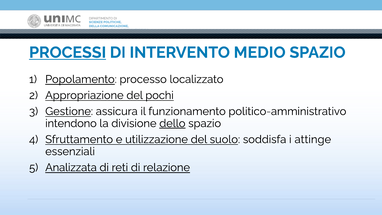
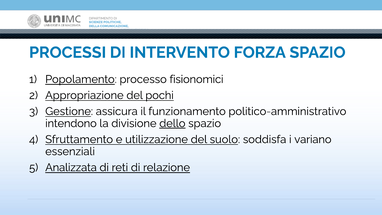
PROCESSI underline: present -> none (68, 52)
MEDIO: MEDIO -> FORZA (260, 52)
localizzato: localizzato -> fisionomici (196, 79)
attinge: attinge -> variano (313, 139)
